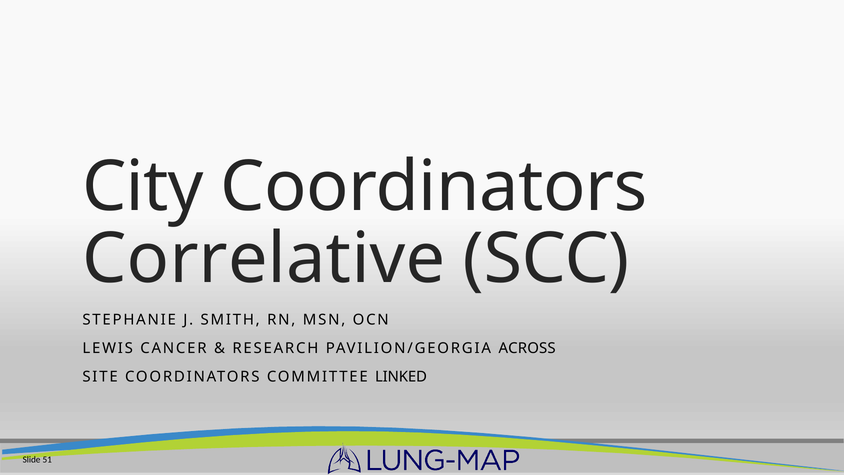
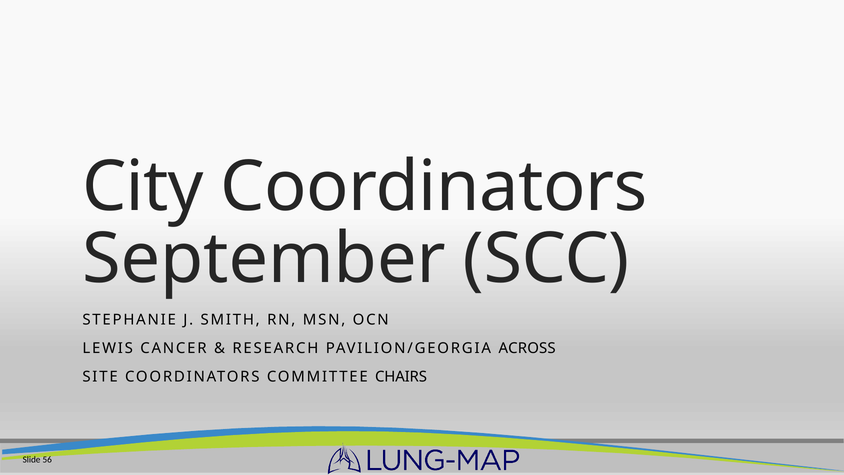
Correlative: Correlative -> September (264, 259)
LINKED: LINKED -> CHAIRS (401, 377)
51: 51 -> 56 (47, 459)
